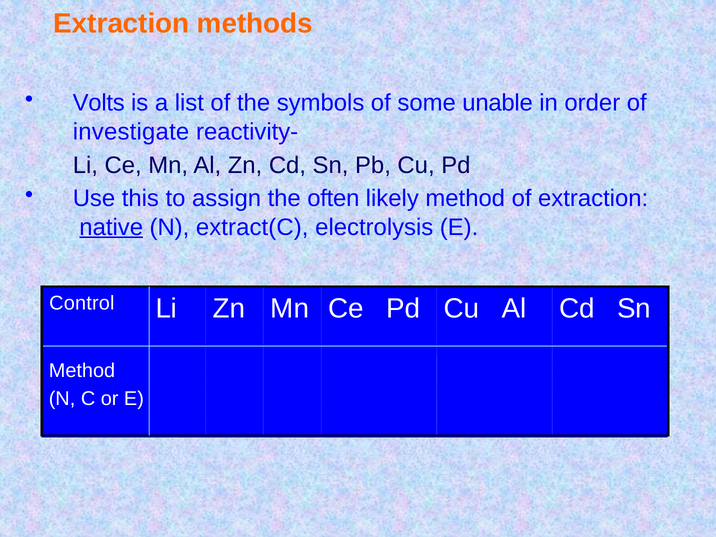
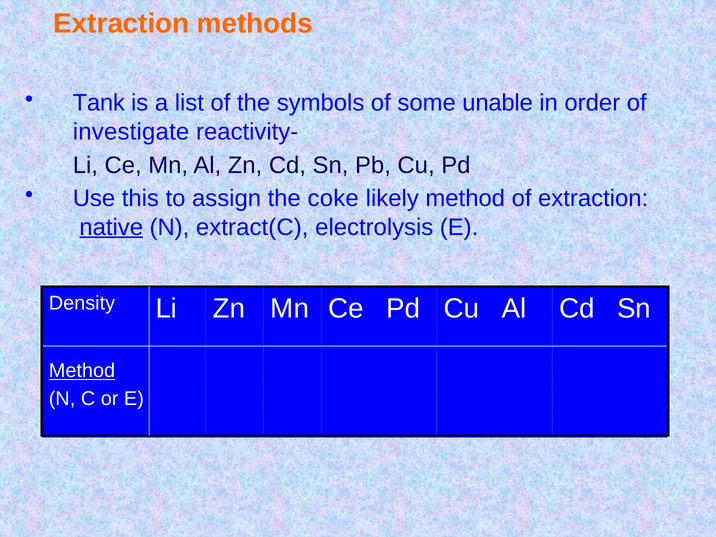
Volts: Volts -> Tank (99, 103)
often: often -> coke (333, 199)
Control: Control -> Density (82, 303)
Method underline: none -> present (82, 371)
